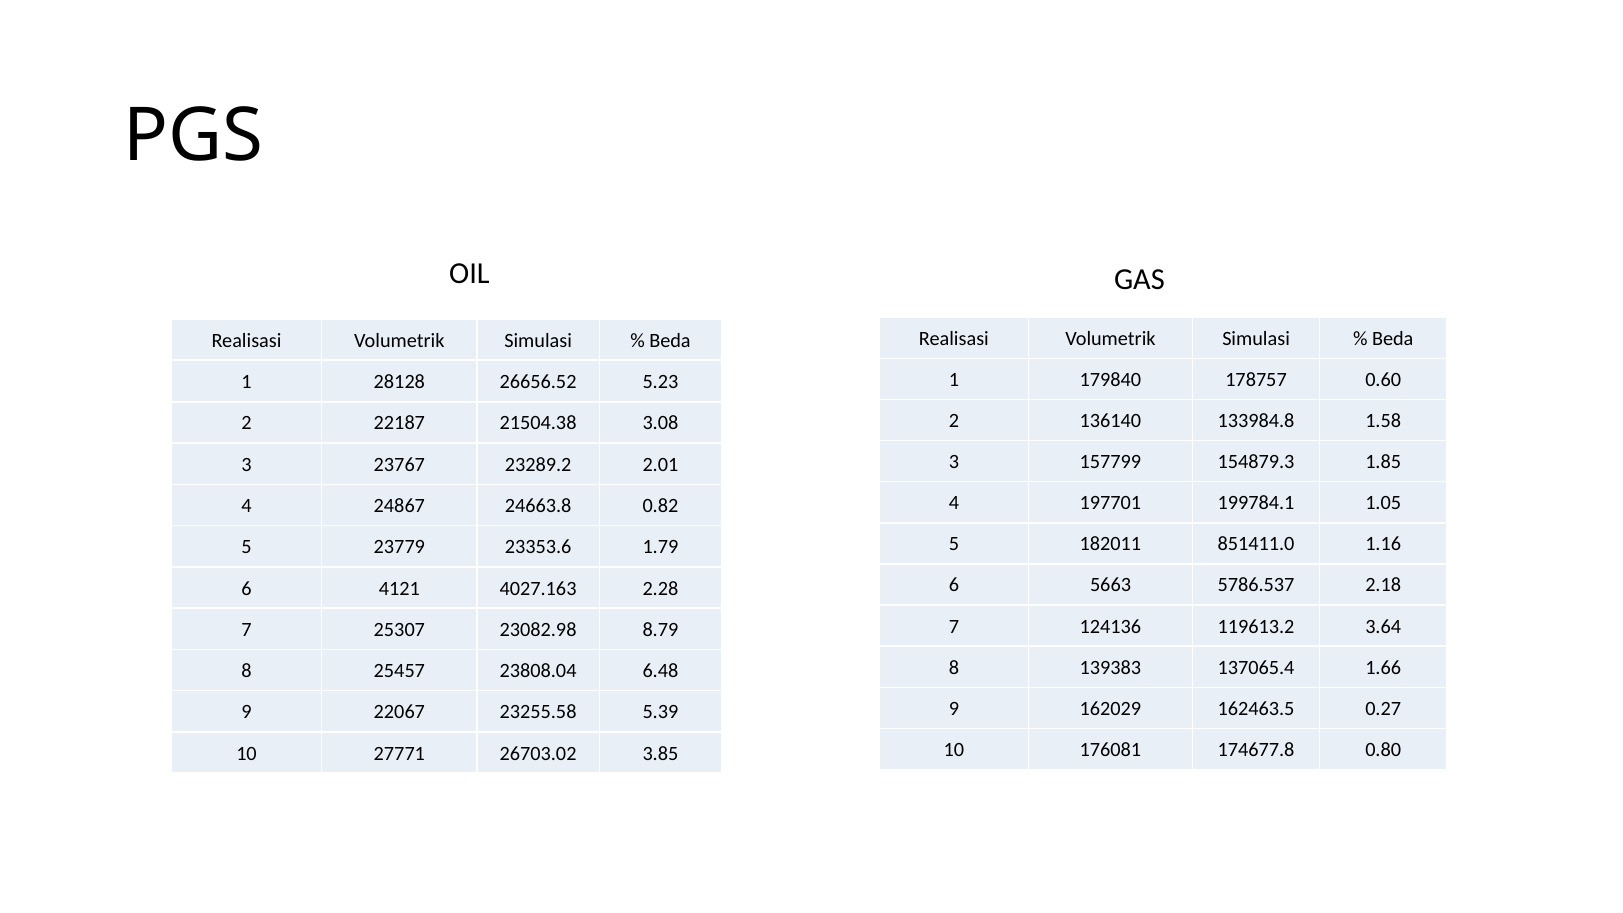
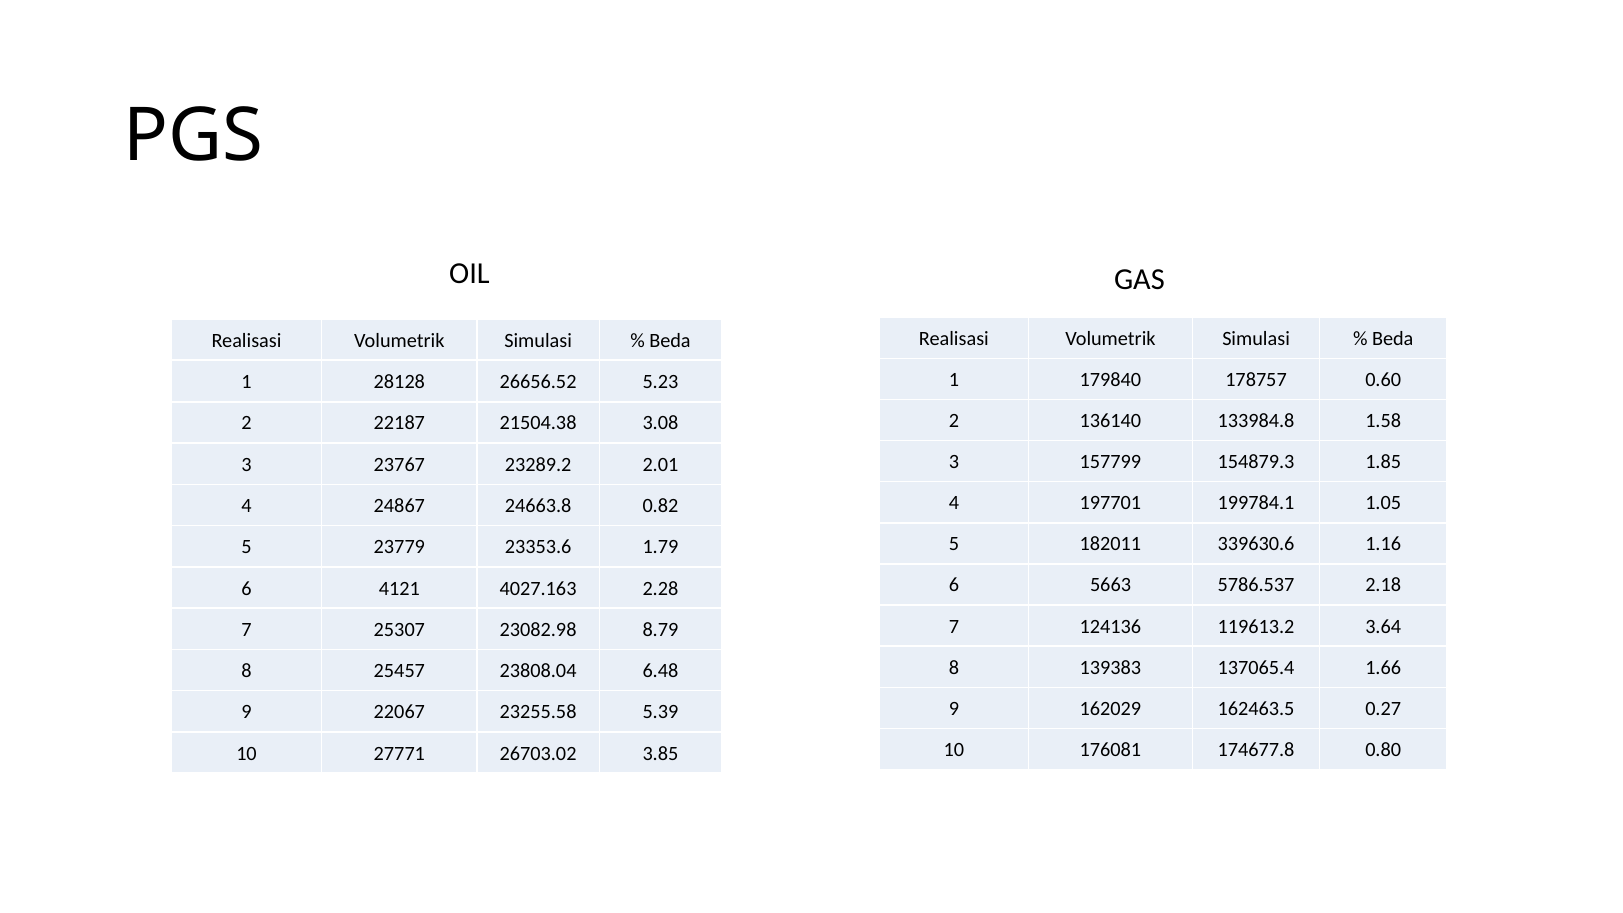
851411.0: 851411.0 -> 339630.6 (1256, 544)
